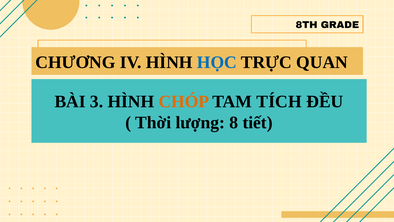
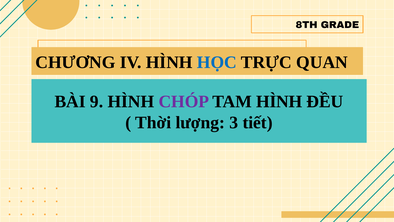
3: 3 -> 9 (97, 101)
CHÓP colour: orange -> purple (184, 101)
TAM TÍCH: TÍCH -> HÌNH (279, 101)
8: 8 -> 3 (234, 123)
